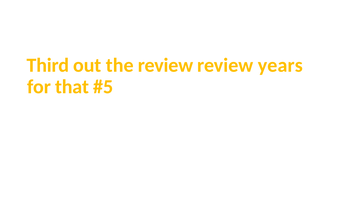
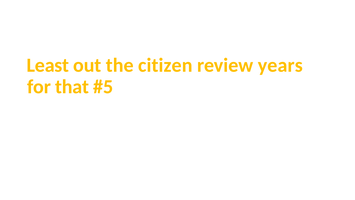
Third: Third -> Least (48, 65)
the review: review -> citizen (165, 65)
